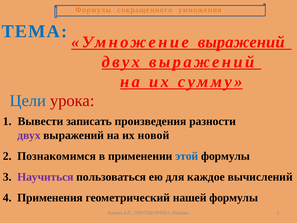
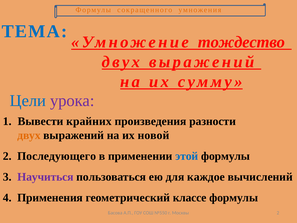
Умножение выражений: выражений -> тождество (241, 42)
урока colour: red -> purple (72, 100)
записать: записать -> крайних (89, 121)
двух colour: purple -> orange (29, 135)
Познакомимся: Познакомимся -> Последующего (57, 156)
нашей: нашей -> классе (190, 198)
